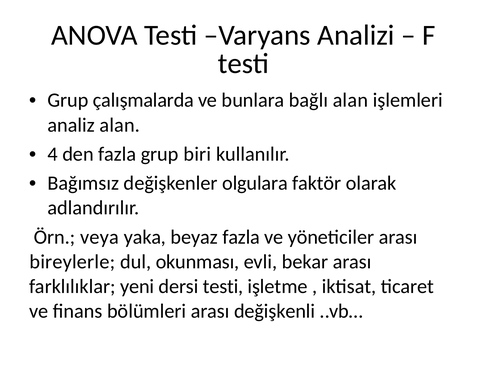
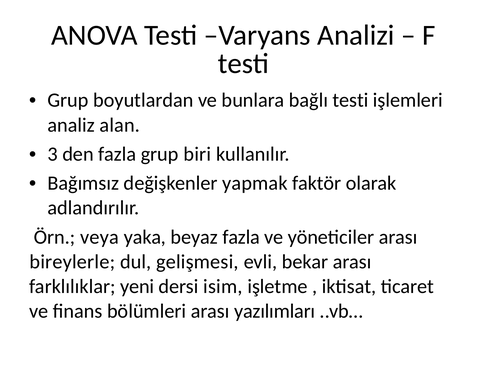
çalışmalarda: çalışmalarda -> boyutlardan (143, 100)
bağlı alan: alan -> testi (351, 100)
4: 4 -> 3 (53, 154)
olgulara: olgulara -> yapmak (255, 183)
okunması: okunması -> gelişmesi (197, 262)
dersi testi: testi -> isim (223, 287)
değişkenli: değişkenli -> yazılımları (275, 311)
